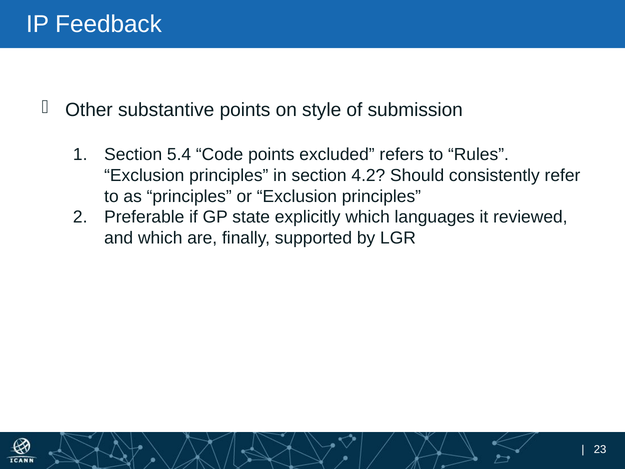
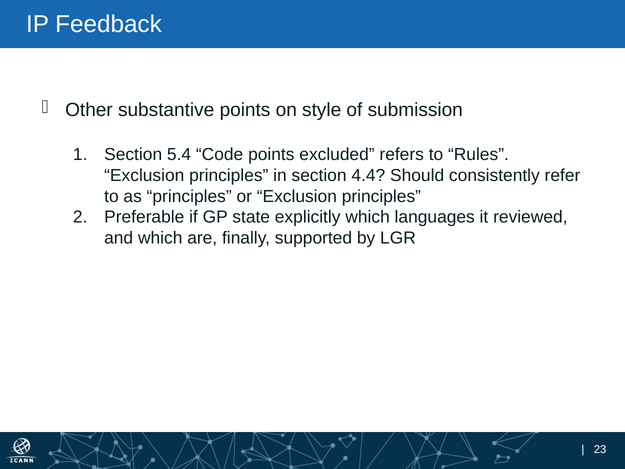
4.2: 4.2 -> 4.4 (368, 175)
